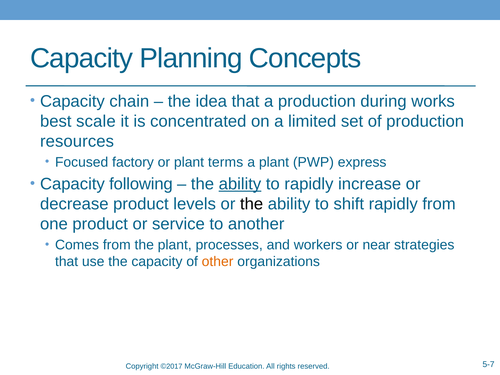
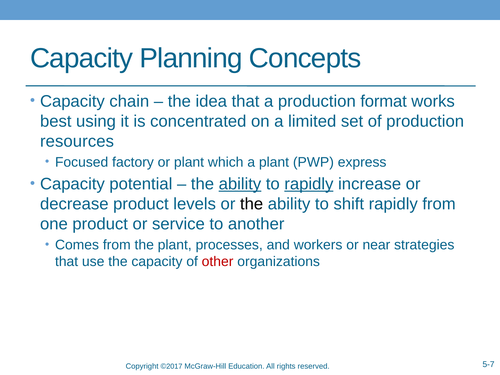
during: during -> format (384, 101)
scale: scale -> using (96, 121)
terms: terms -> which (226, 162)
following: following -> potential (141, 184)
rapidly underline: none -> present (309, 184)
other colour: orange -> red (218, 262)
